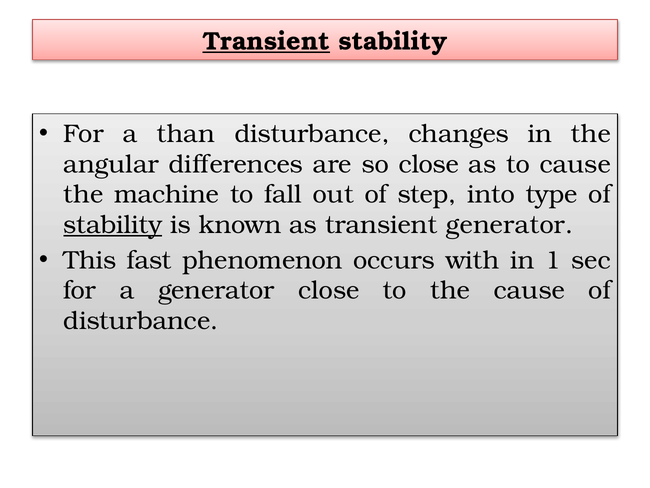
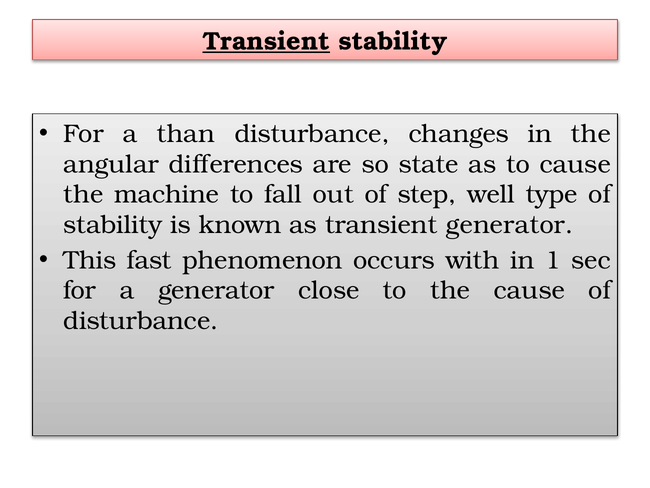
so close: close -> state (429, 164)
into: into -> well (491, 194)
stability underline: present -> none (113, 225)
